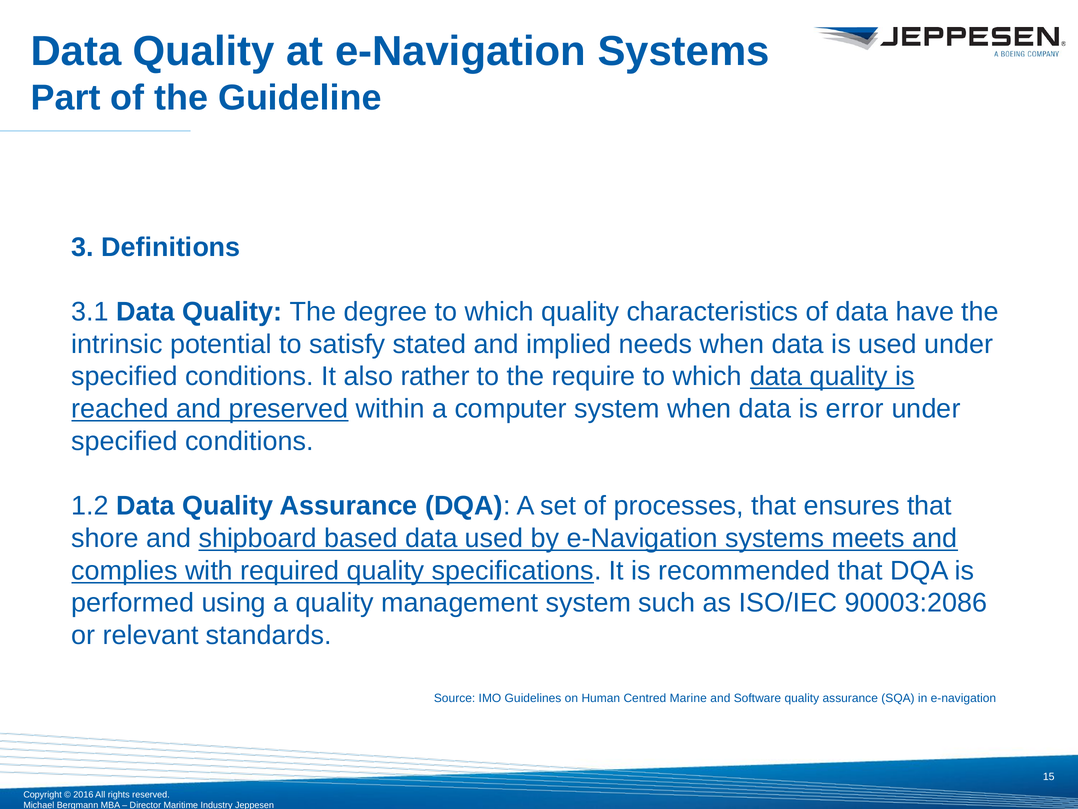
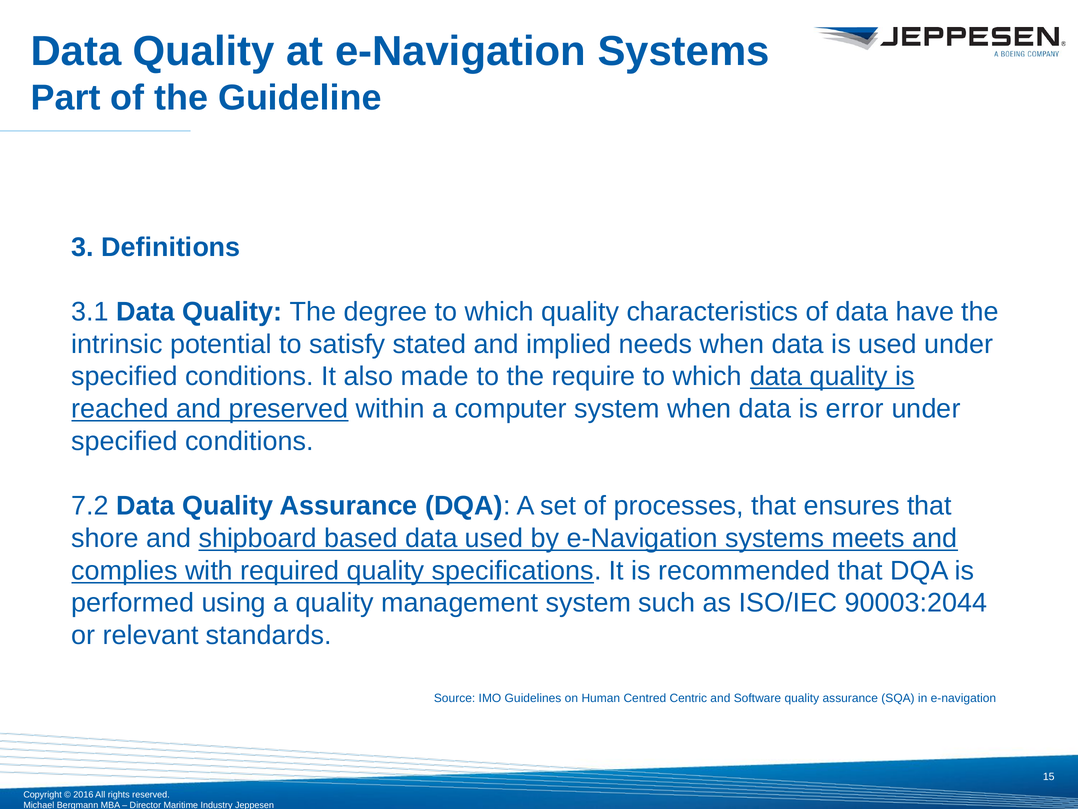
rather: rather -> made (435, 376)
1.2: 1.2 -> 7.2 (90, 506)
90003:2086: 90003:2086 -> 90003:2044 (916, 603)
Marine: Marine -> Centric (688, 698)
